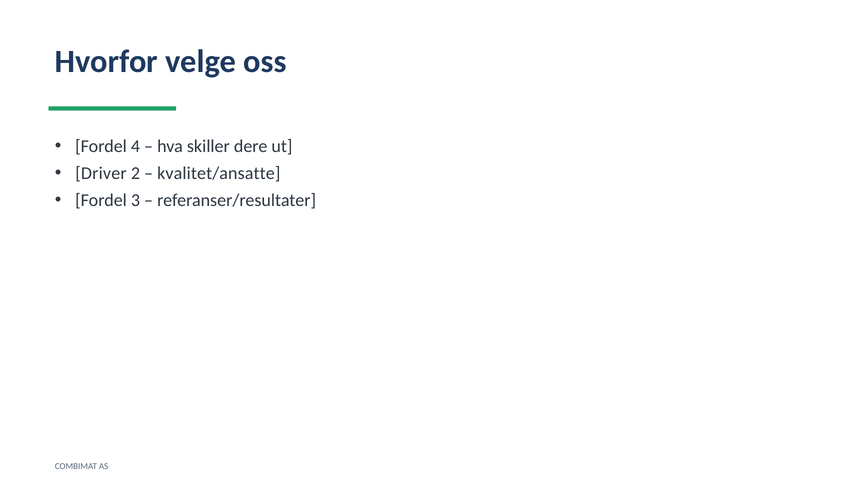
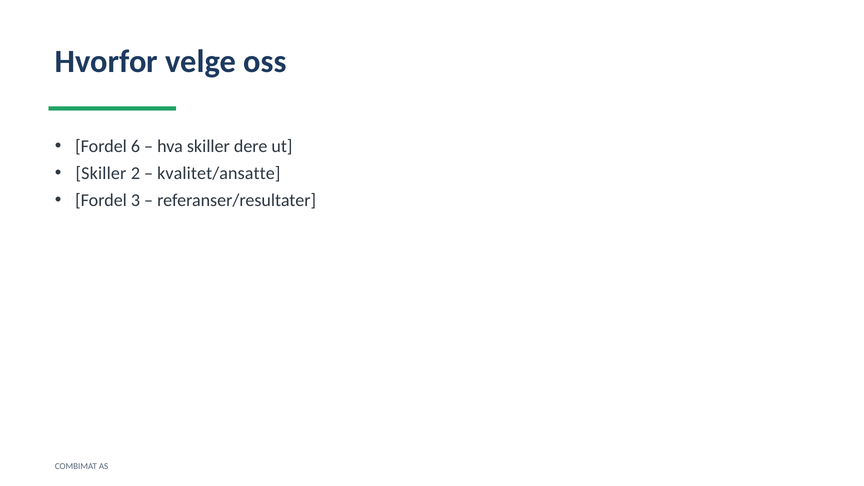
4: 4 -> 6 (135, 146)
Driver: Driver -> Skiller (101, 173)
